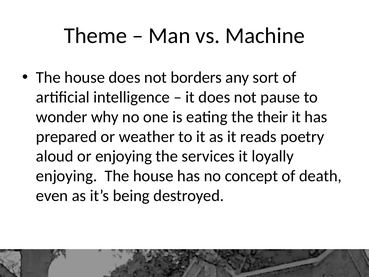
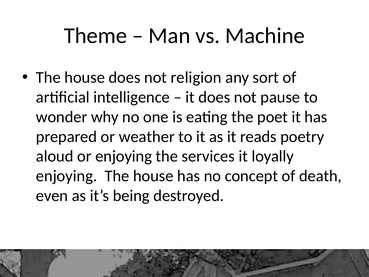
borders: borders -> religion (196, 77)
their: their -> poet (273, 117)
